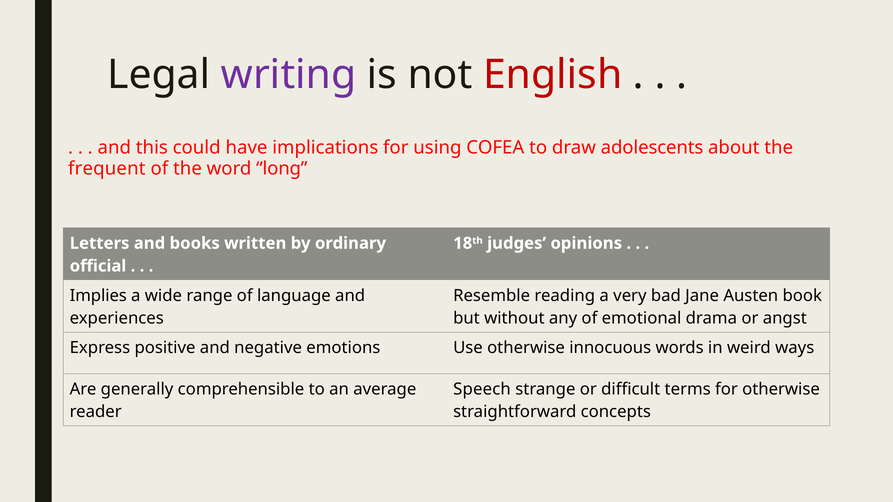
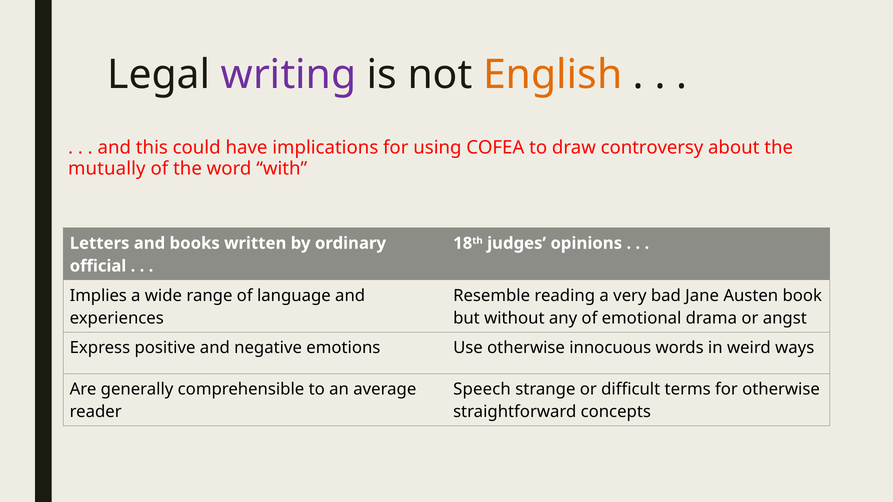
English colour: red -> orange (553, 75)
adolescents: adolescents -> controversy (652, 148)
frequent: frequent -> mutually (107, 169)
long: long -> with (282, 169)
